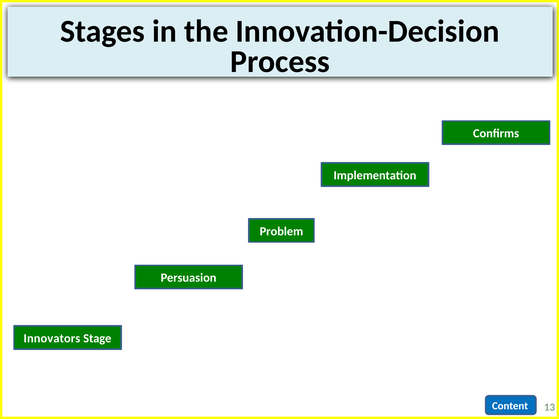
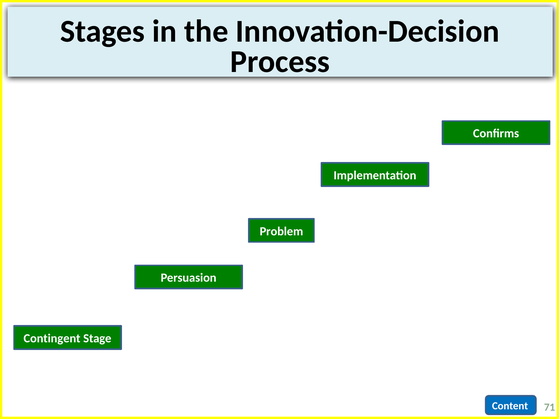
Innovators: Innovators -> Contingent (52, 339)
13: 13 -> 71 (550, 407)
